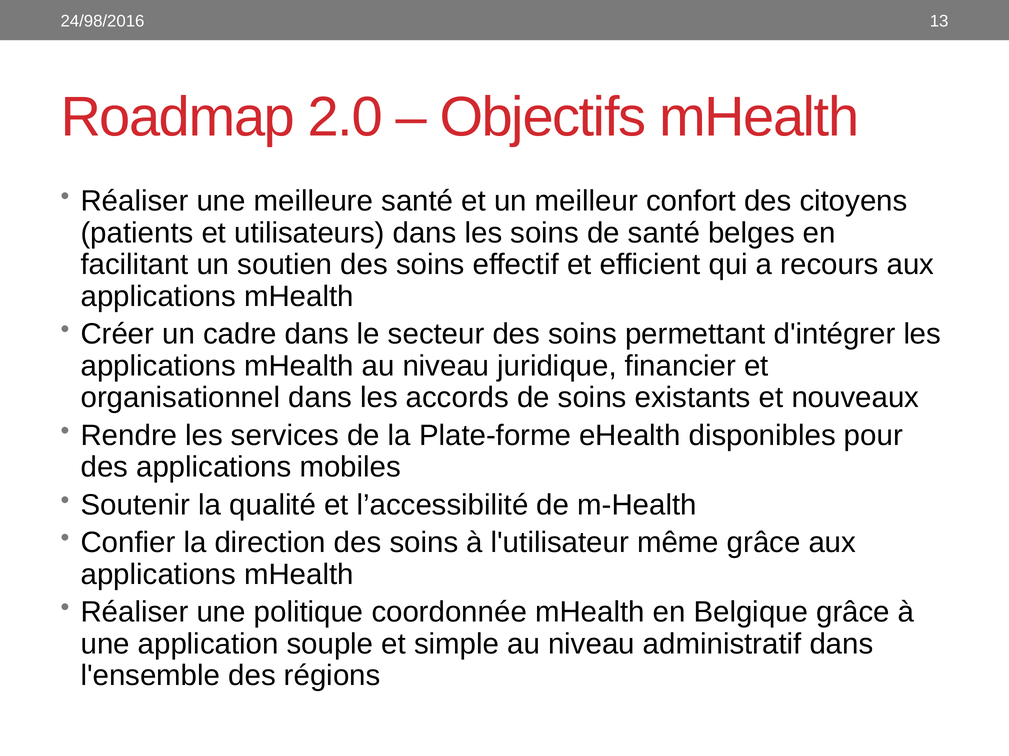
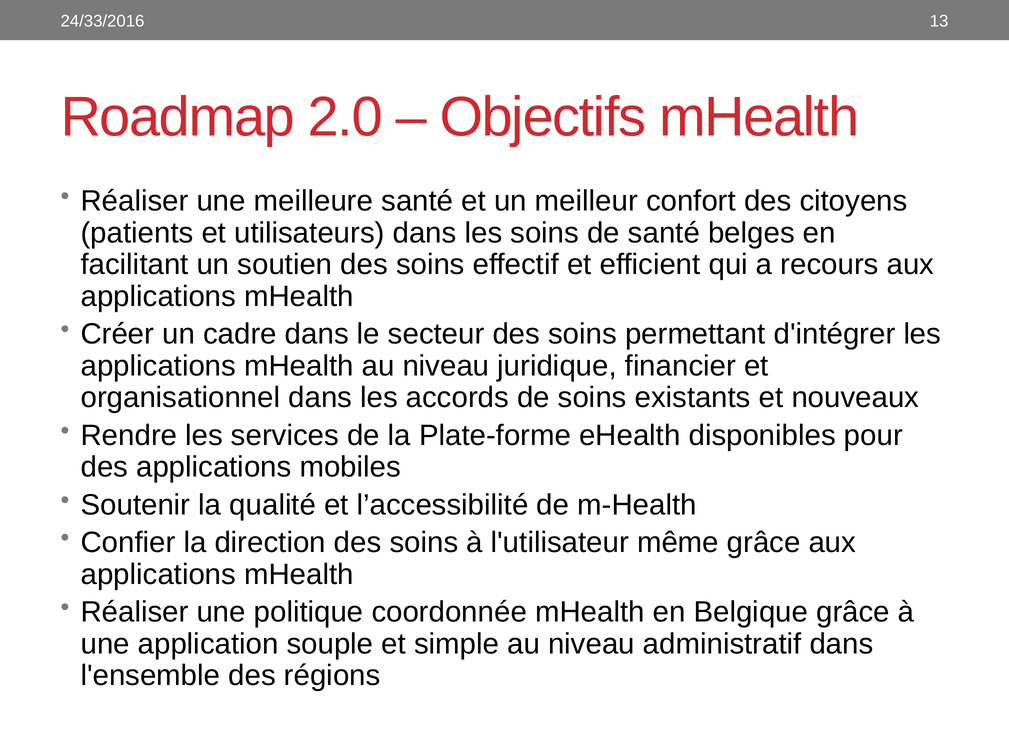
24/98/2016: 24/98/2016 -> 24/33/2016 (102, 21)
